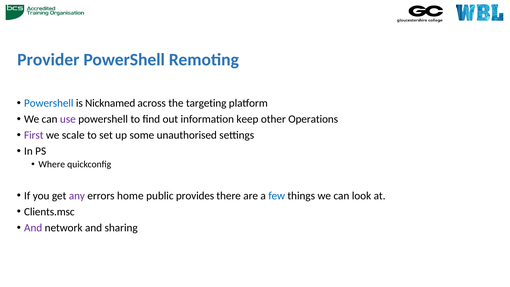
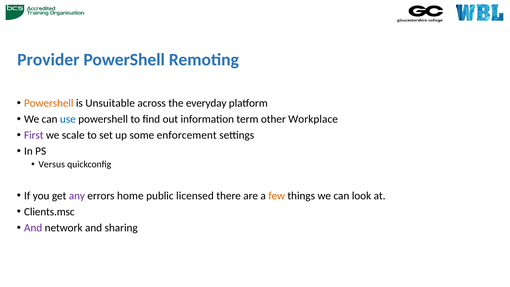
Powershell colour: blue -> orange (49, 103)
Nicknamed: Nicknamed -> Unsuitable (110, 103)
targeting: targeting -> everyday (206, 103)
use colour: purple -> blue (68, 119)
keep: keep -> term (247, 119)
Operations: Operations -> Workplace (313, 119)
unauthorised: unauthorised -> enforcement (187, 135)
Where: Where -> Versus (52, 164)
provides: provides -> licensed (195, 196)
few colour: blue -> orange (277, 196)
